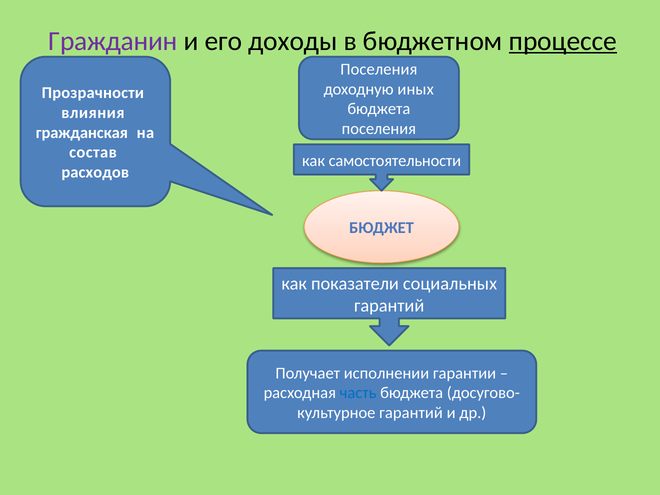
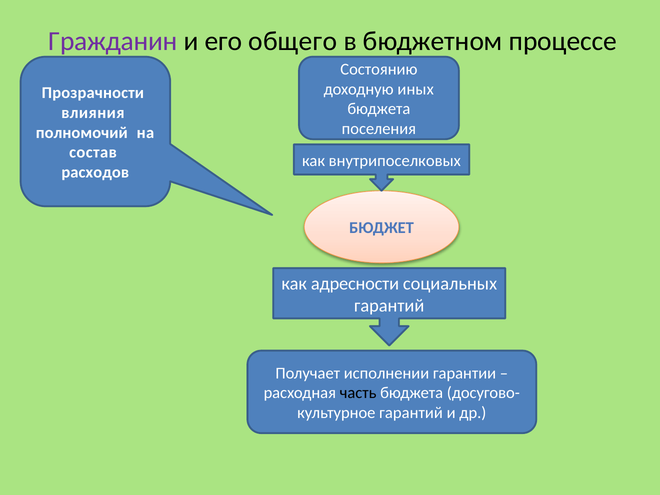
доходы: доходы -> общего (293, 41)
процессе underline: present -> none (563, 41)
Поселения: Поселения -> Состоянию (379, 69)
гражданская: гражданская -> полномочий (82, 133)
самостоятельности: самостоятельности -> внутрипоселковых (395, 161)
показатели: показатели -> адресности (355, 284)
часть colour: blue -> black (358, 393)
